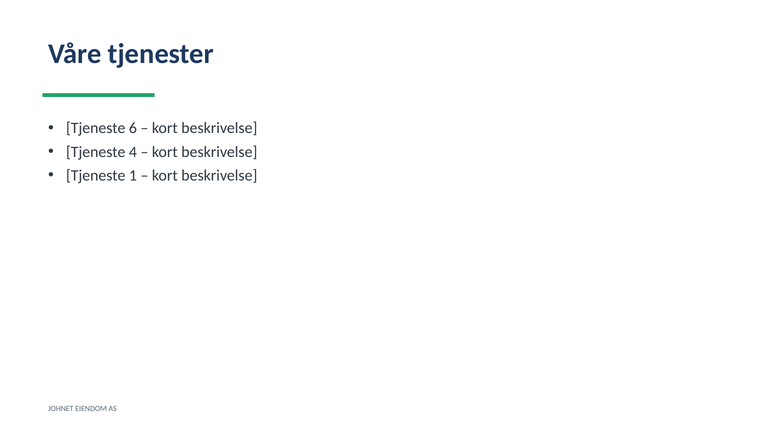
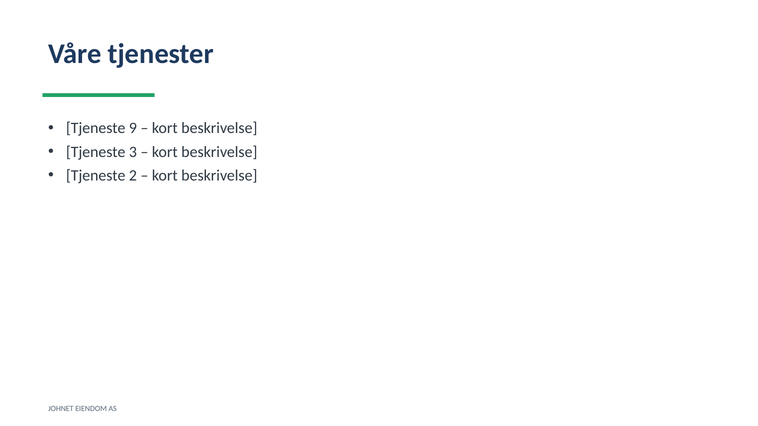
6: 6 -> 9 (133, 128)
4: 4 -> 3 (133, 152)
1: 1 -> 2 (133, 176)
